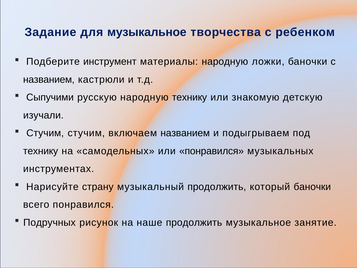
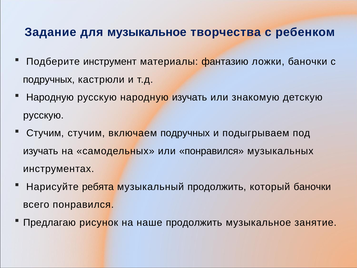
материалы народную: народную -> фантазию (225, 62)
названием: названием -> подручных (49, 79)
Сыпучими: Сыпучими -> Народную (50, 97)
народную технику: технику -> изучать (190, 97)
изучали: изучали -> русскую (43, 115)
включаем названием: названием -> подручных (185, 133)
технику: технику -> изучать (41, 151)
страну: страну -> ребята (98, 187)
Подручных: Подручных -> Предлагаю (49, 222)
